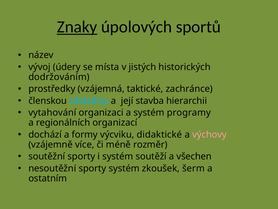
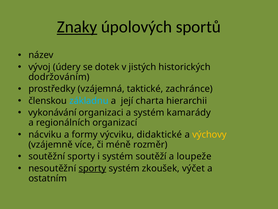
místa: místa -> dotek (107, 67)
stavba: stavba -> charta (150, 101)
vytahování: vytahování -> vykonávání (52, 112)
programy: programy -> kamarády (189, 112)
dochází: dochází -> nácviku (45, 134)
výchovy colour: pink -> yellow (209, 134)
všechen: všechen -> loupeže (194, 156)
sporty underline: none -> present (92, 168)
šerm: šerm -> výčet (193, 168)
